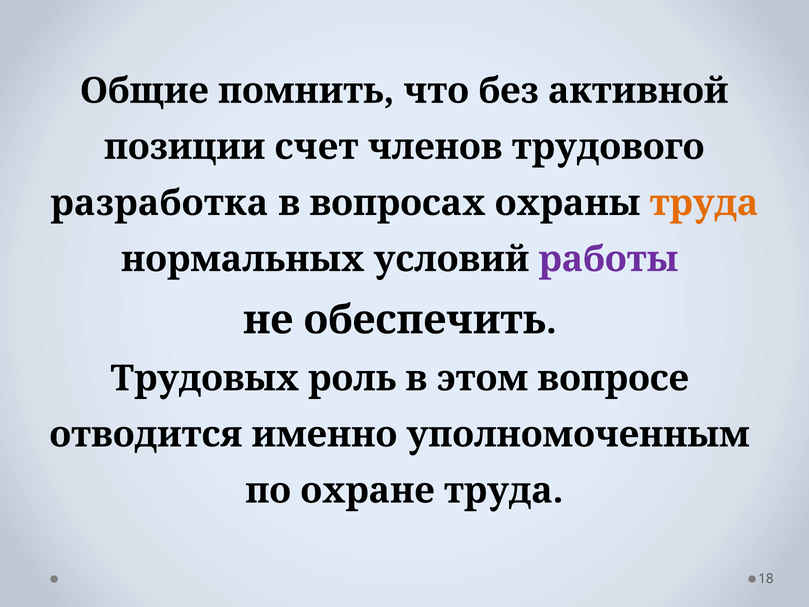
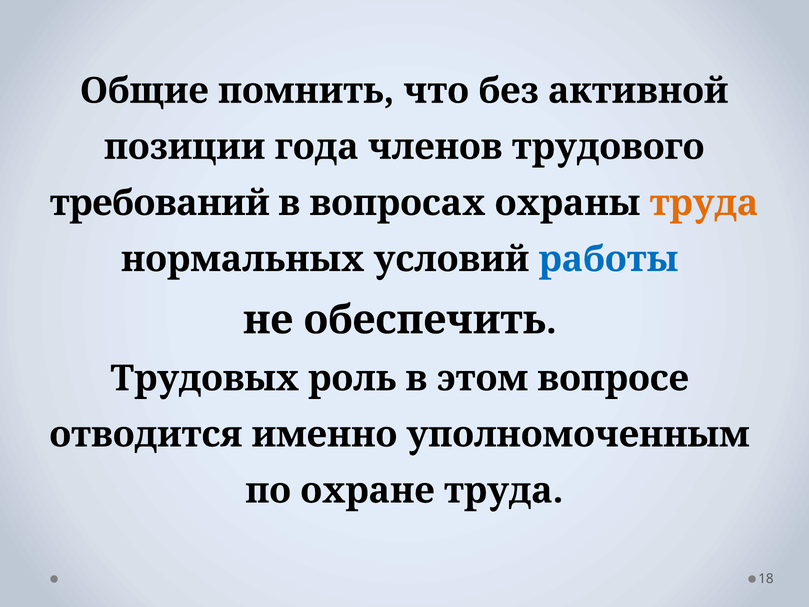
счет: счет -> года (317, 147)
разработка: разработка -> требований (160, 203)
работы colour: purple -> blue (608, 259)
